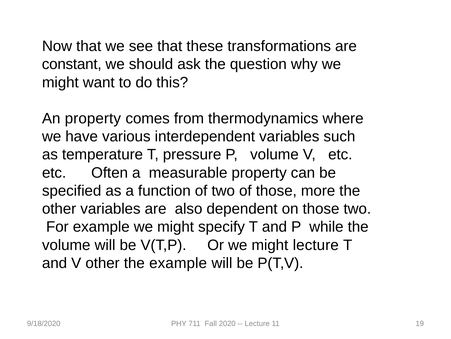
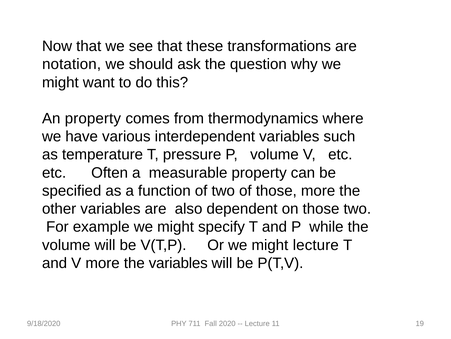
constant: constant -> notation (72, 64)
V other: other -> more (103, 263)
the example: example -> variables (178, 263)
